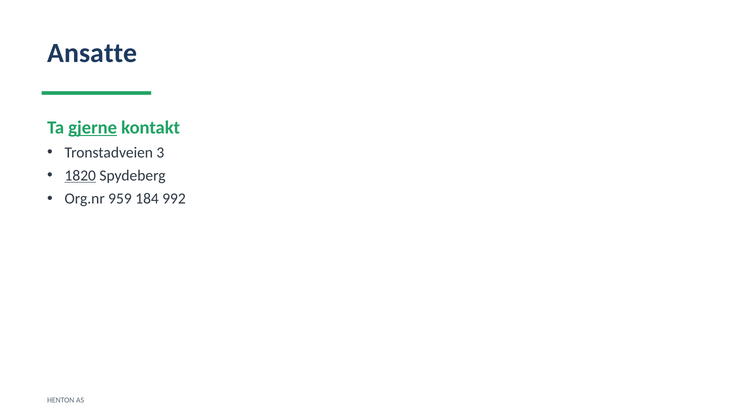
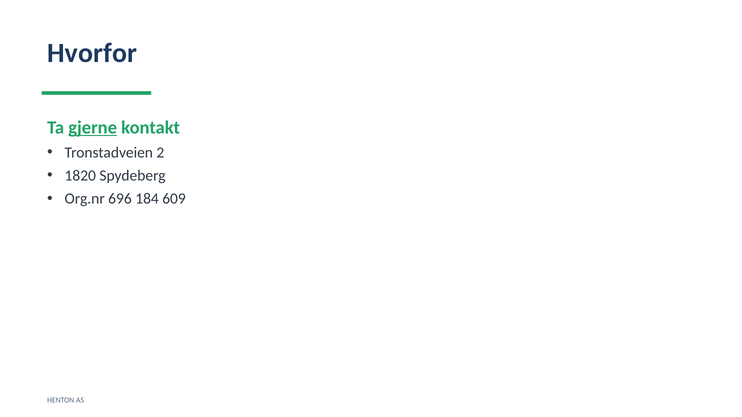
Ansatte: Ansatte -> Hvorfor (92, 53)
3: 3 -> 2 (160, 153)
1820 underline: present -> none (80, 176)
959: 959 -> 696 (120, 199)
992: 992 -> 609 (174, 199)
